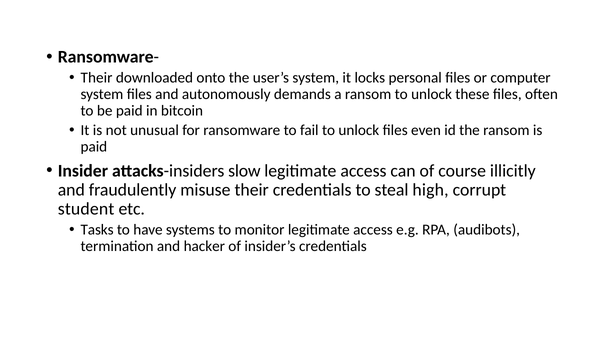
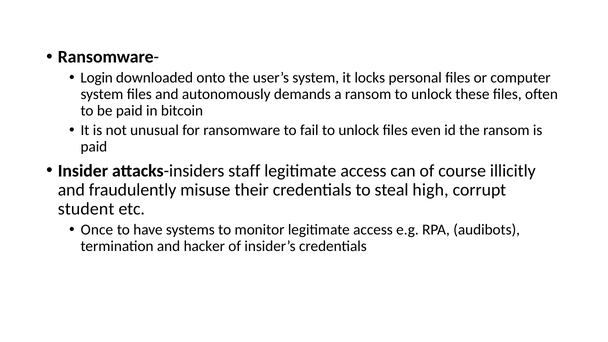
Their: Their -> Login (97, 78)
slow: slow -> staff (244, 171)
Tasks: Tasks -> Once (97, 230)
